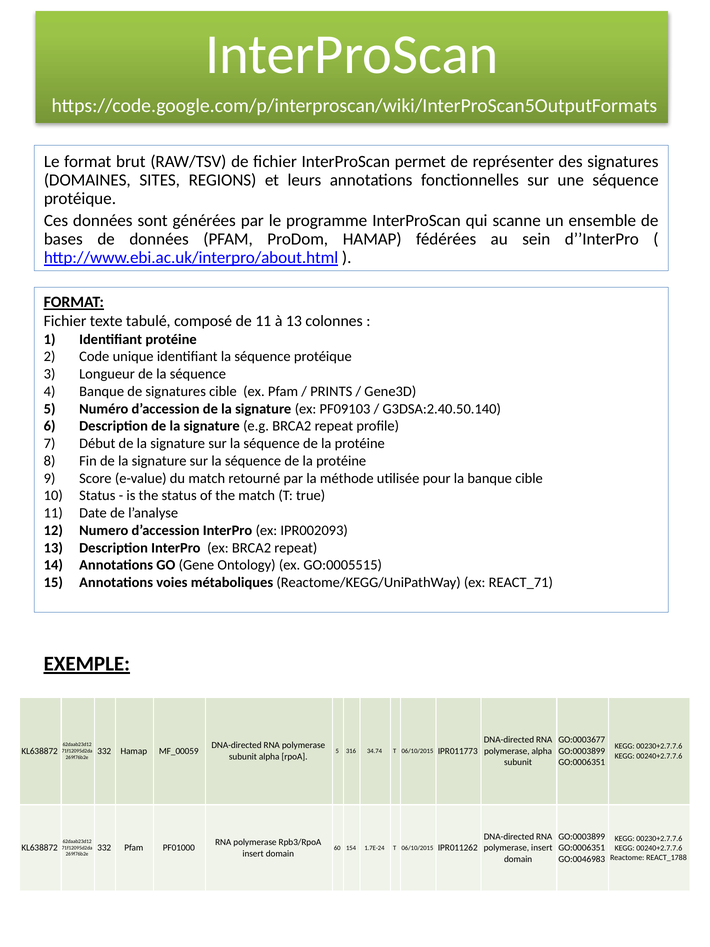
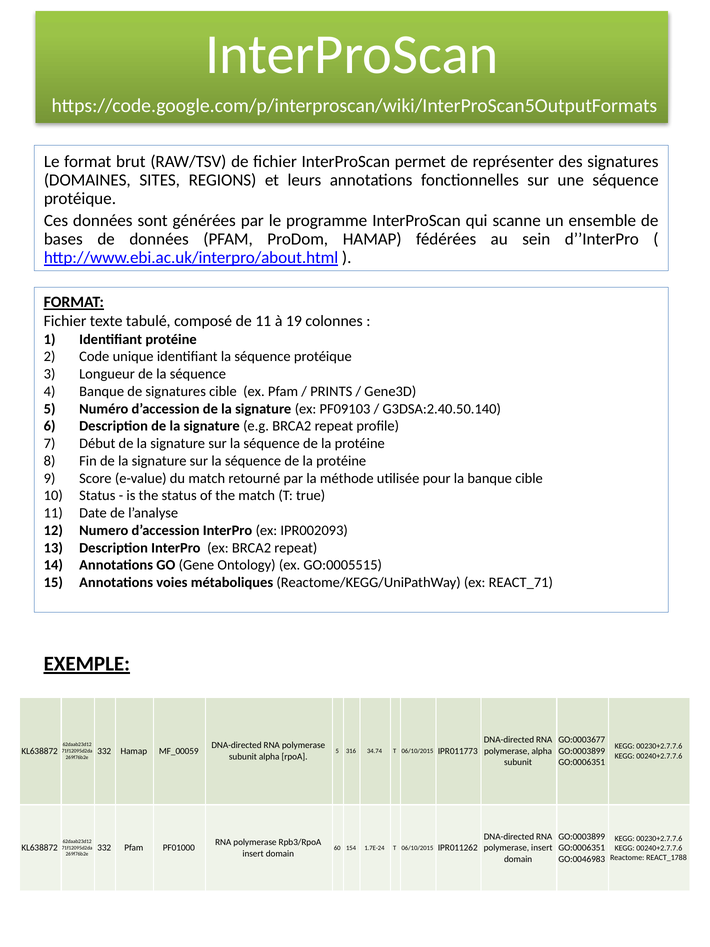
à 13: 13 -> 19 (294, 321)
